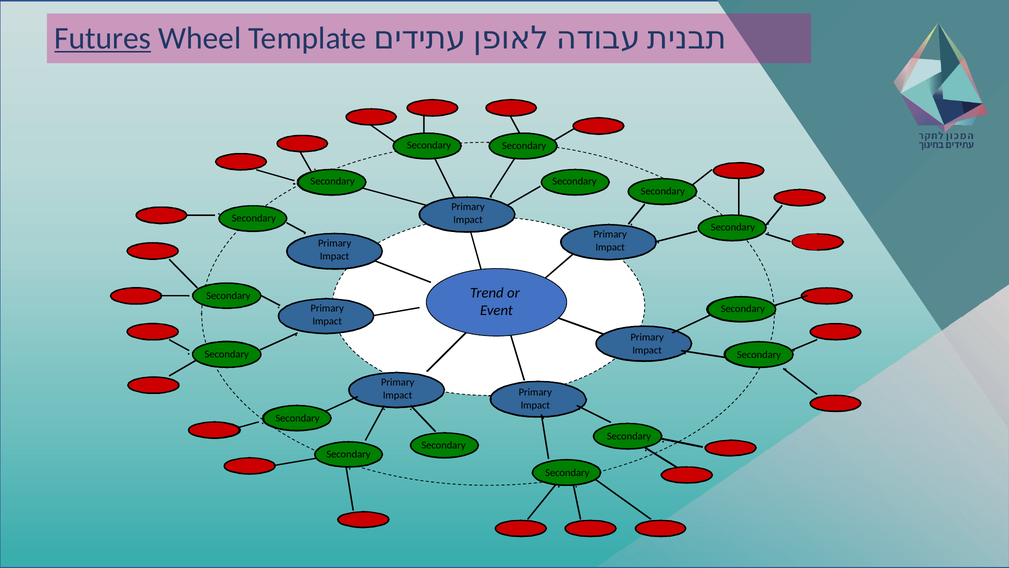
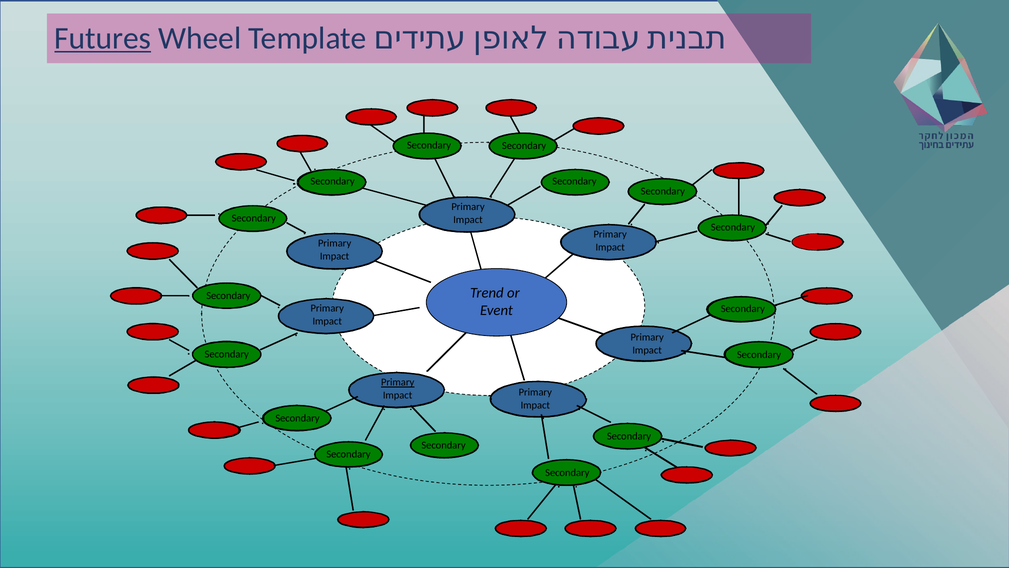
Primary underline: none -> present (398, 382)
